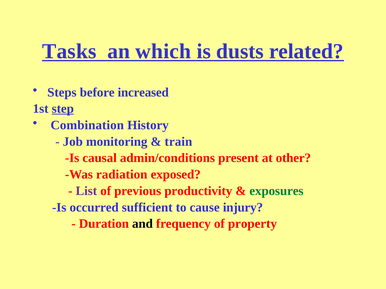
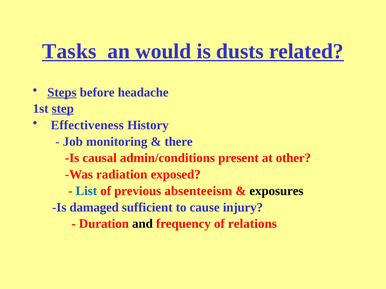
which: which -> would (163, 51)
Steps underline: none -> present (62, 92)
increased: increased -> headache (143, 92)
Combination: Combination -> Effectiveness (87, 125)
train: train -> there (179, 142)
List colour: purple -> blue (86, 191)
productivity: productivity -> absenteeism (198, 191)
exposures colour: green -> black (276, 191)
occurred: occurred -> damaged (94, 208)
property: property -> relations (252, 224)
